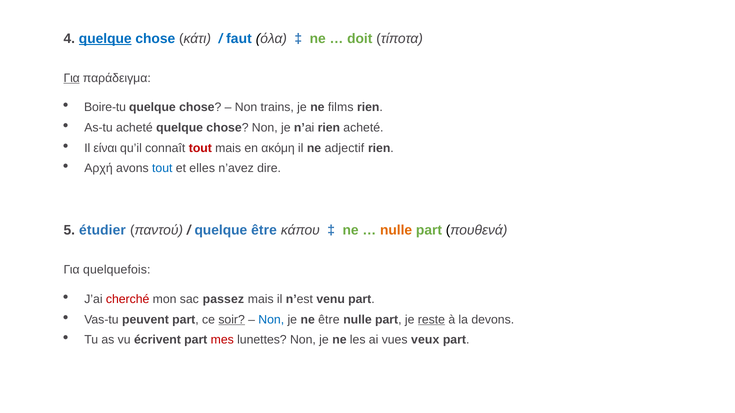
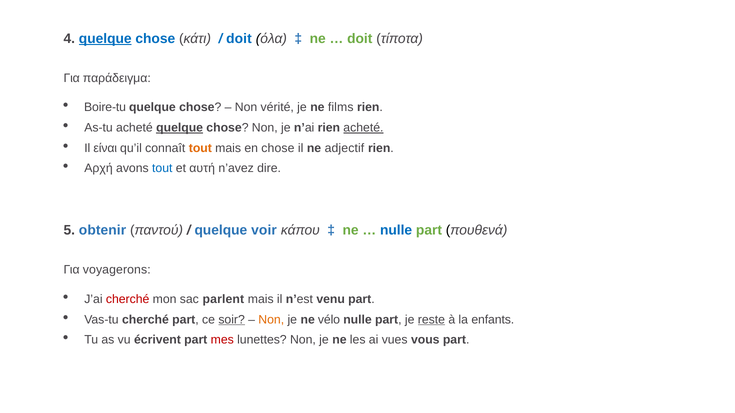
faut: faut -> doit (239, 39)
Για underline: present -> none (72, 78)
trains: trains -> vérité (277, 108)
quelque underline: none -> present (180, 128)
acheté underline: none -> present (363, 128)
tout colour: red -> orange (200, 148)
en ακόμη: ακόμη -> chose (278, 148)
elles: elles -> αυτή (202, 169)
étudier: étudier -> obtenir (102, 231)
quelque être: être -> voir (264, 231)
nulle colour: orange -> blue (396, 231)
quelquefois: quelquefois -> voyagerons (117, 270)
passez: passez -> parlent (223, 300)
Vas-tu peuvent: peuvent -> cherché (145, 320)
Non colour: blue -> orange (271, 320)
ne être: être -> vélo (329, 320)
devons: devons -> enfants (493, 320)
veux: veux -> vous (425, 340)
